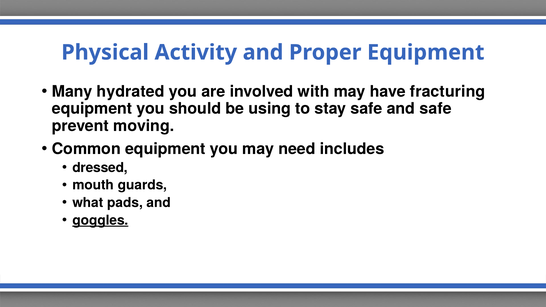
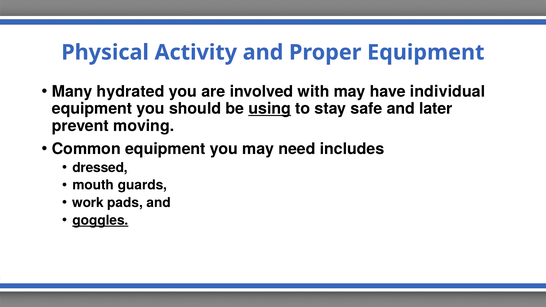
fracturing: fracturing -> individual (448, 92)
using underline: none -> present (270, 109)
and safe: safe -> later (436, 109)
what: what -> work (88, 203)
